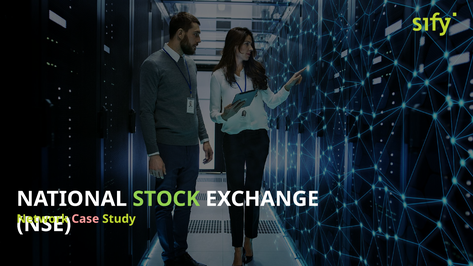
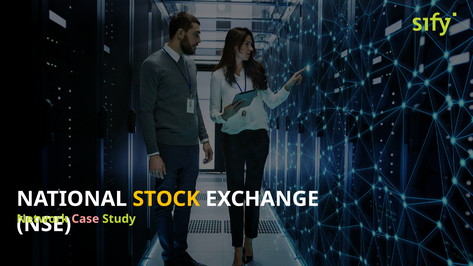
STOCK colour: light green -> yellow (166, 199)
